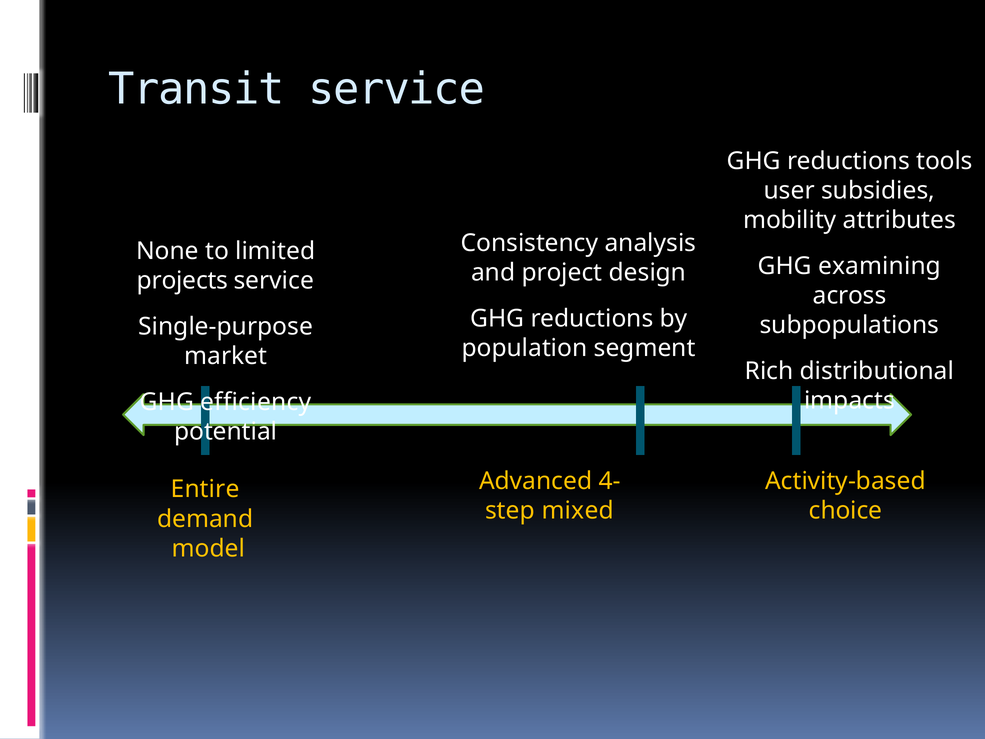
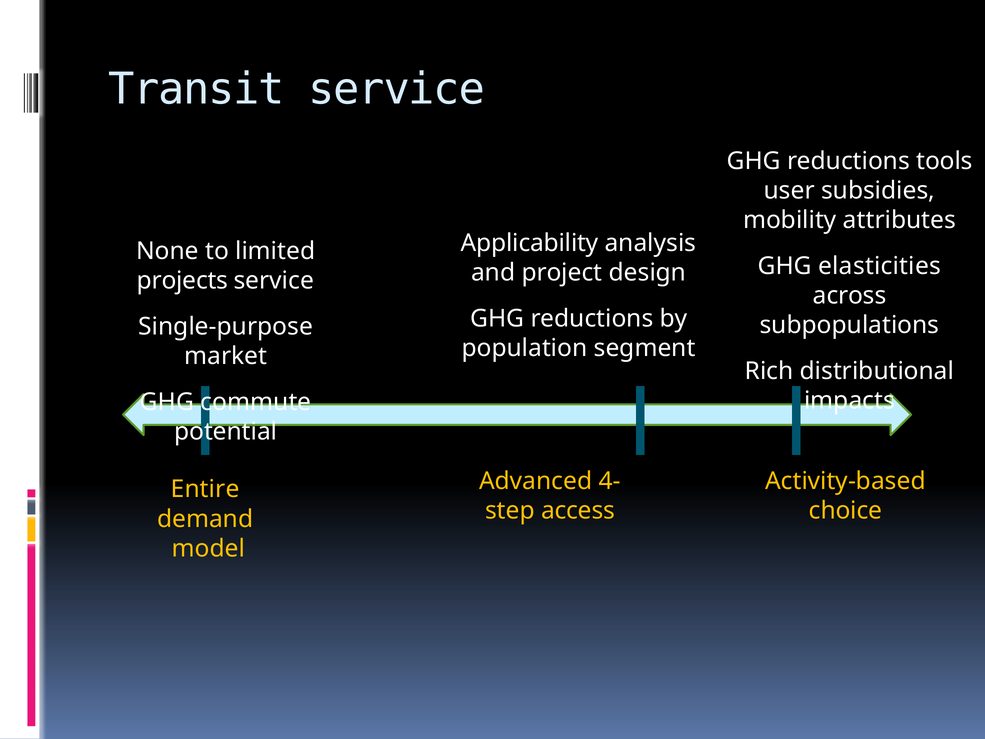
Consistency: Consistency -> Applicability (530, 243)
examining: examining -> elasticities (880, 266)
efficiency: efficiency -> commute (256, 402)
mixed: mixed -> access (578, 511)
